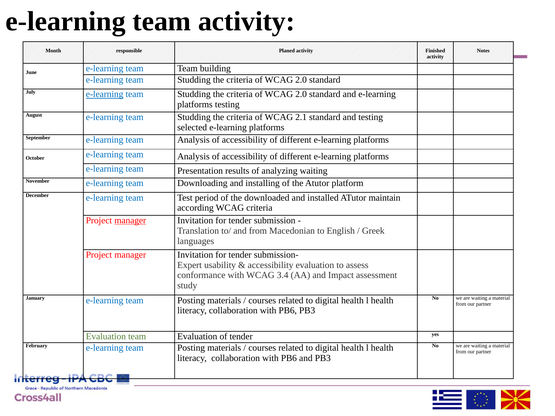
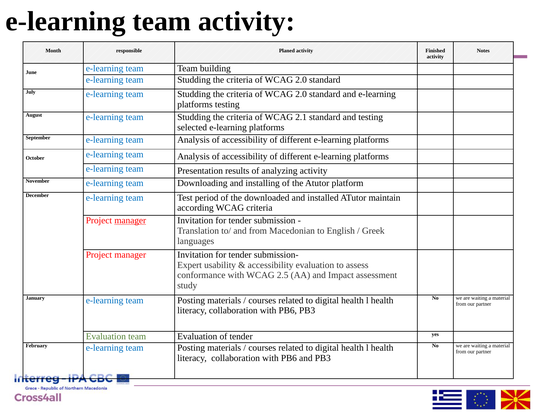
e-learning underline: present -> none (105, 94)
analyzing waiting: waiting -> activity (314, 171)
3.4: 3.4 -> 2.5 (283, 275)
